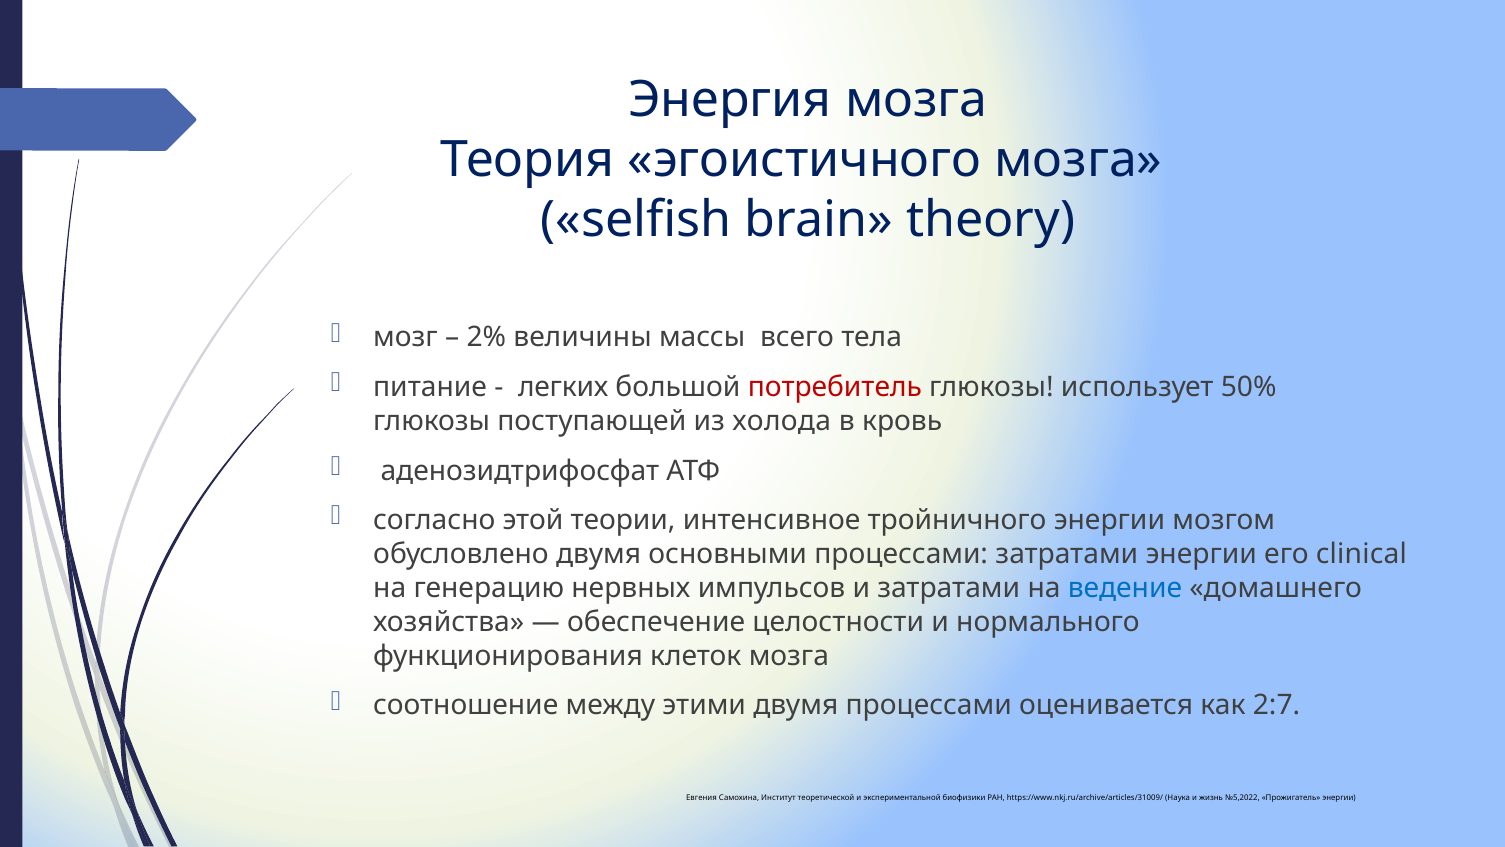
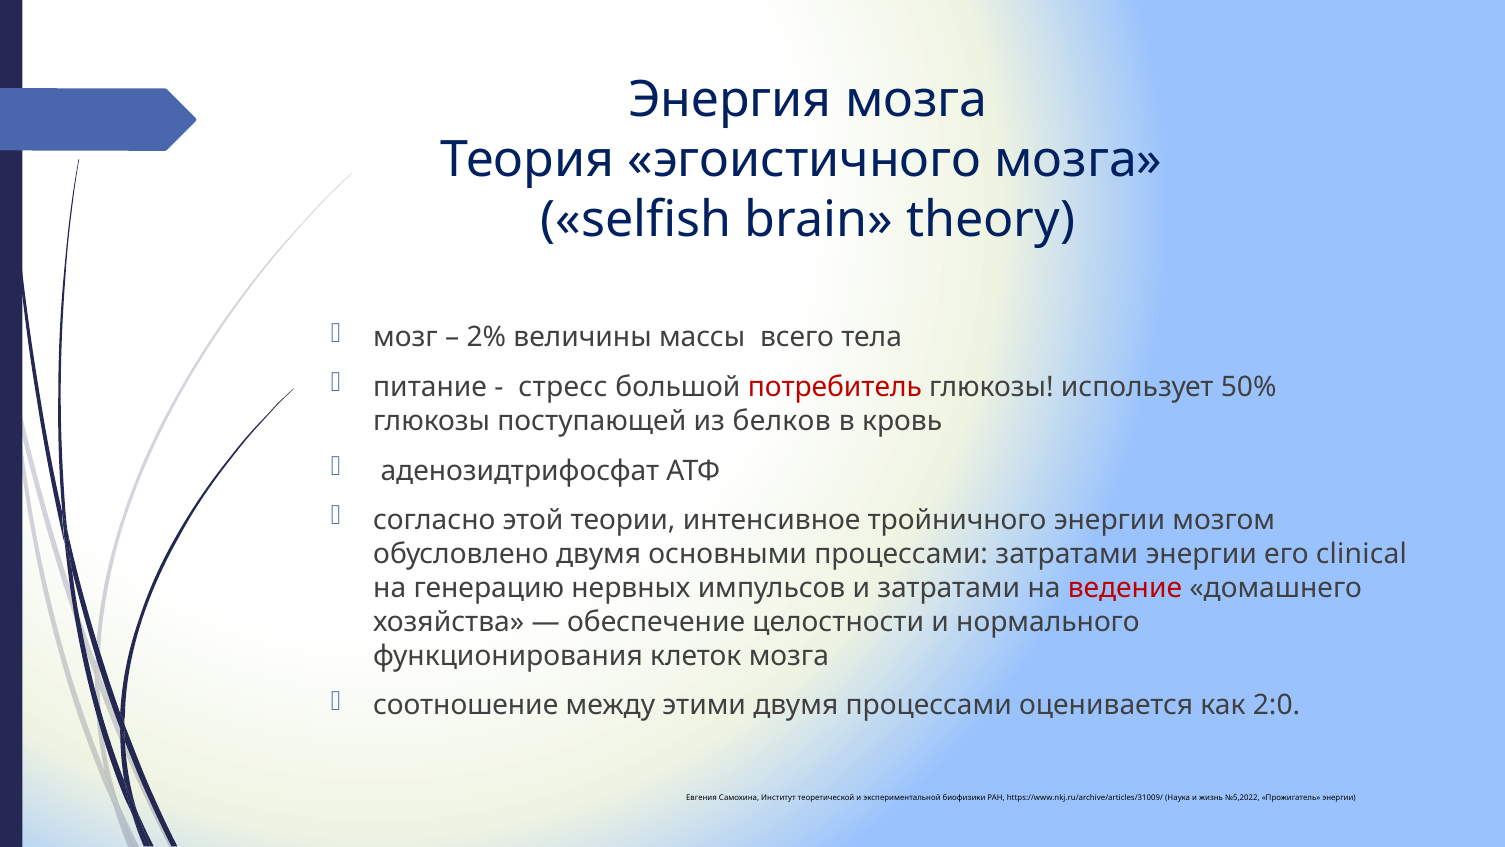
легких: легких -> стресс (563, 387)
холода: холода -> белков (782, 421)
ведение colour: blue -> red (1125, 588)
2:7: 2:7 -> 2:0 (1277, 705)
